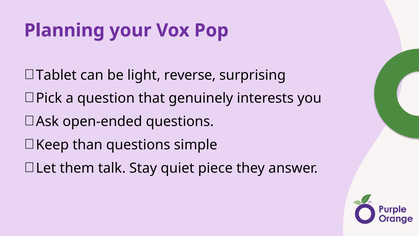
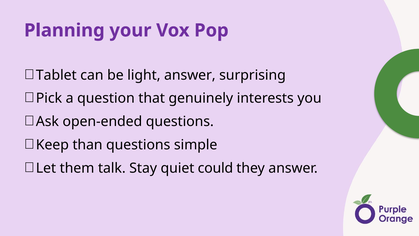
light reverse: reverse -> answer (190, 75)
piece: piece -> could (215, 168)
